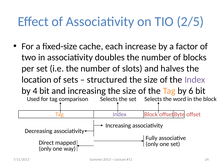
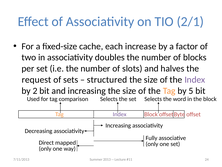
2/5: 2/5 -> 2/1 (190, 21)
location: location -> request (36, 79)
4: 4 -> 2 (35, 91)
6: 6 -> 5 (191, 91)
